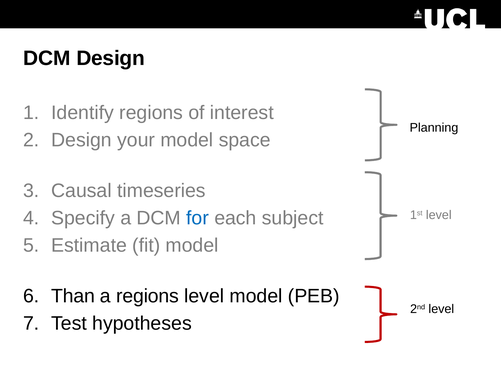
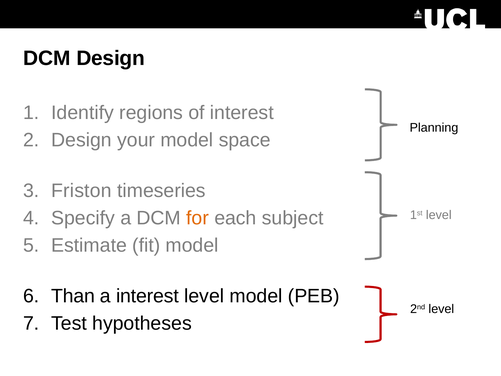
Causal: Causal -> Friston (81, 191)
for colour: blue -> orange (198, 218)
a regions: regions -> interest (147, 296)
